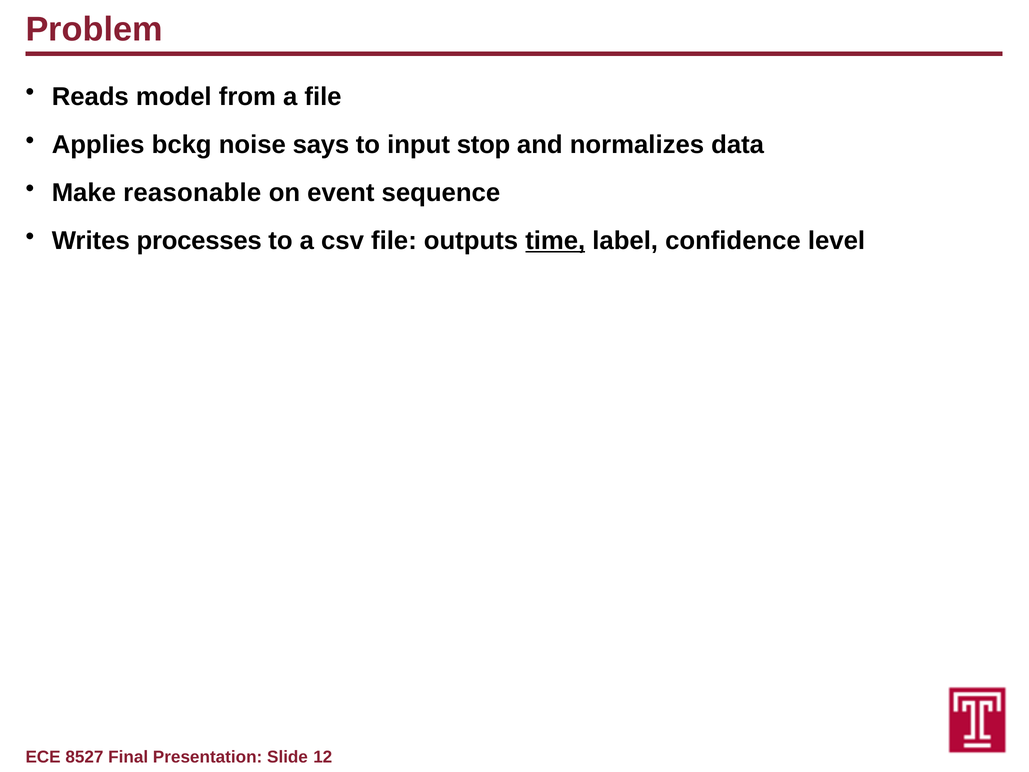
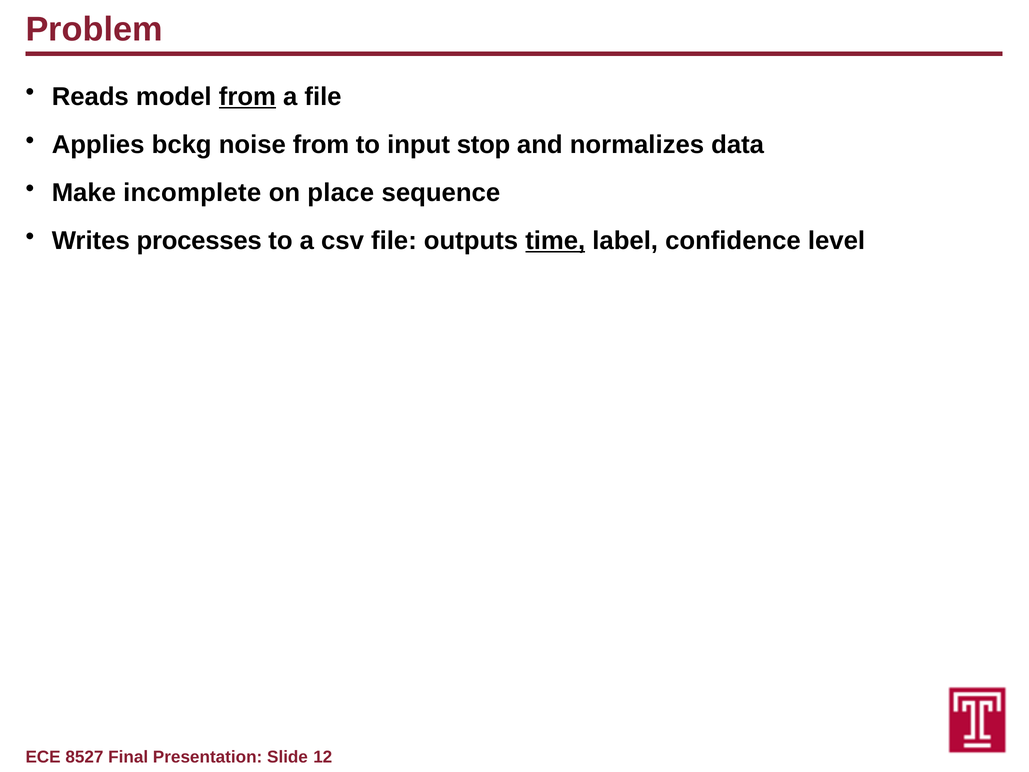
from underline: none -> present (247, 97)
noise says: says -> from (321, 145)
reasonable: reasonable -> incomplete (192, 193)
event: event -> place (341, 193)
